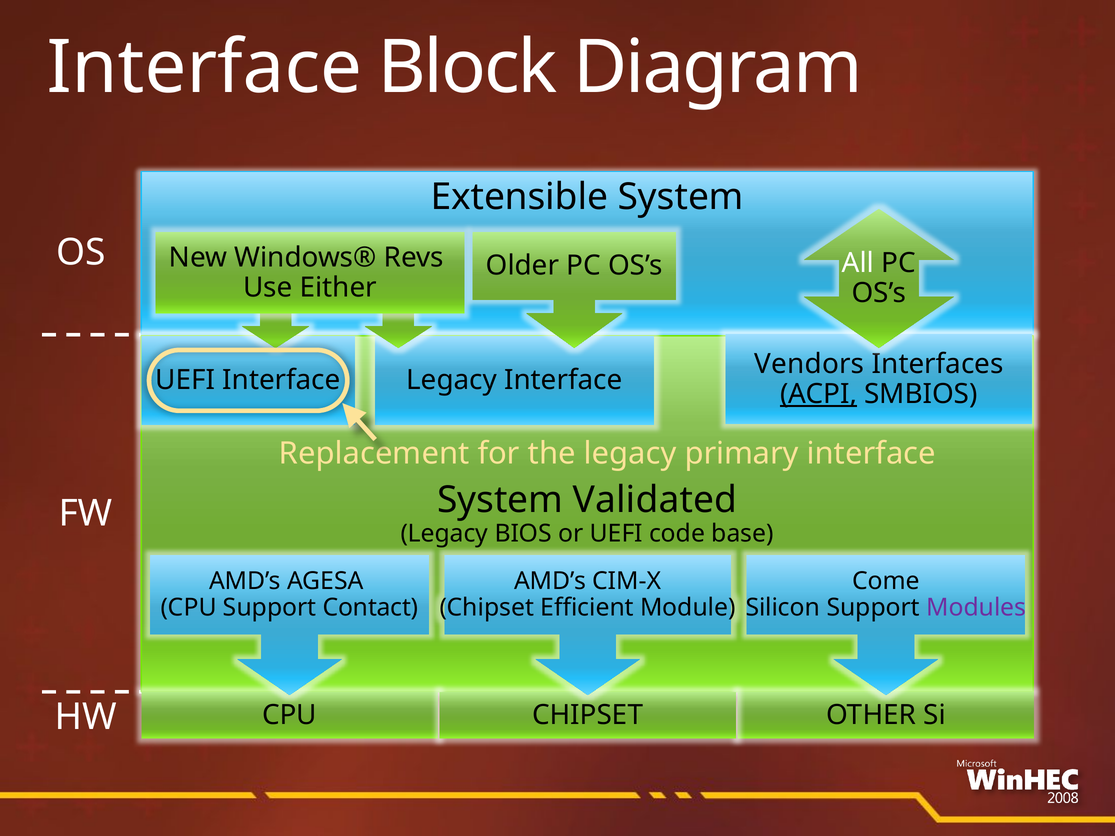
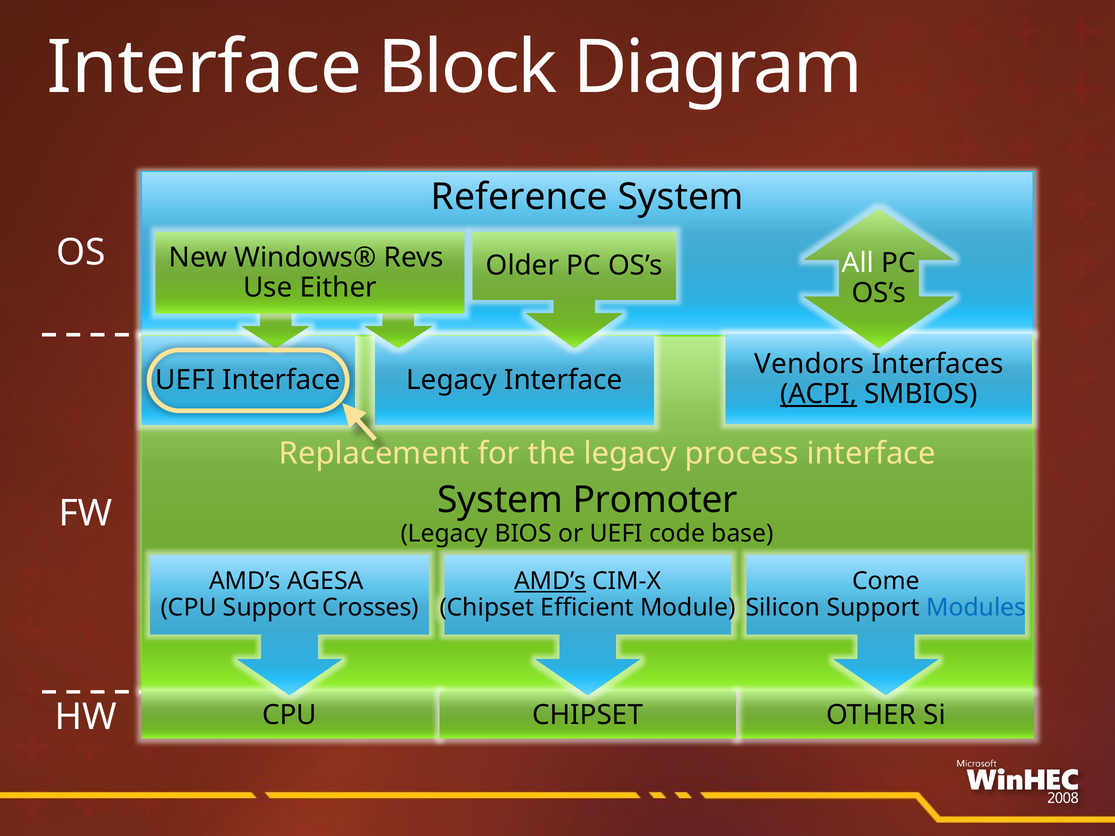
Extensible: Extensible -> Reference (519, 197)
primary: primary -> process (741, 454)
Validated: Validated -> Promoter (655, 500)
AMD’s underline: none -> present (550, 581)
Contact: Contact -> Crosses (371, 608)
Modules colour: purple -> blue (976, 608)
